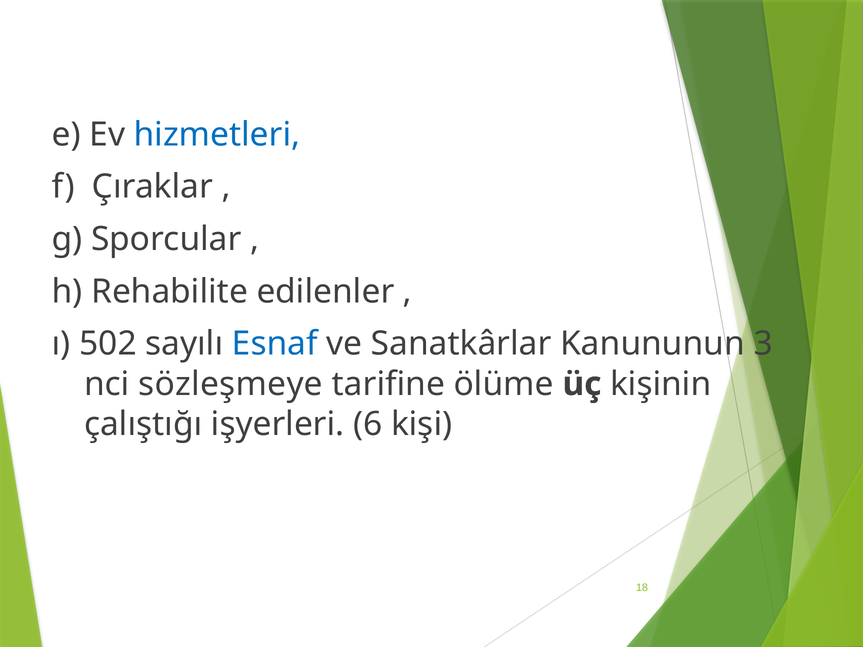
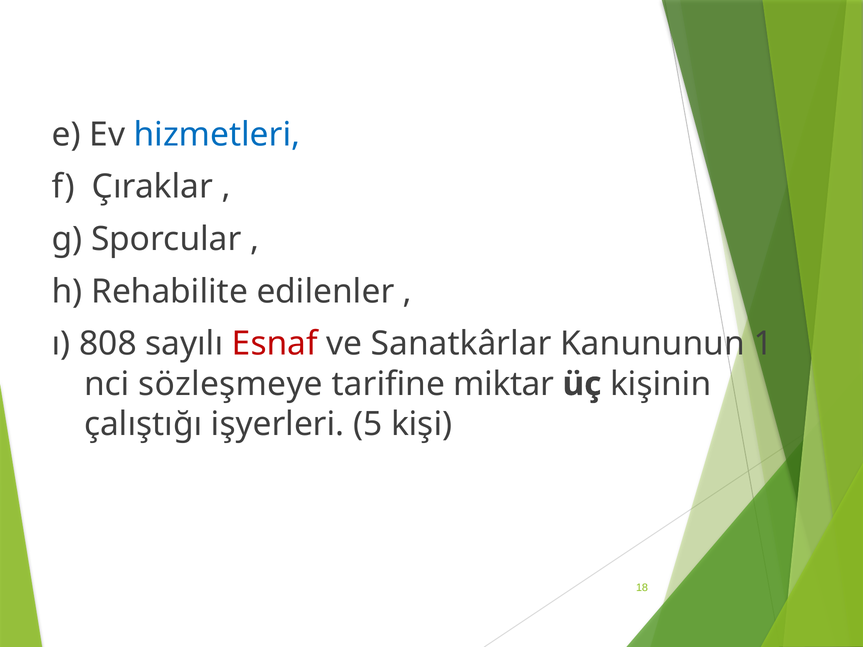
502: 502 -> 808 (108, 344)
Esnaf colour: blue -> red (275, 344)
3: 3 -> 1 (763, 344)
ölüme: ölüme -> miktar (504, 384)
6: 6 -> 5 (368, 424)
